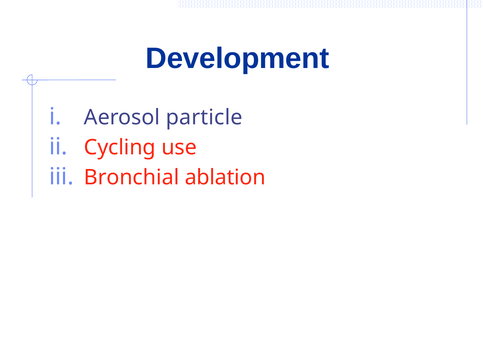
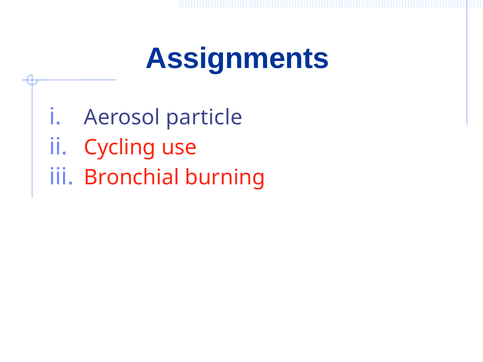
Development: Development -> Assignments (237, 58)
ablation: ablation -> burning (225, 178)
